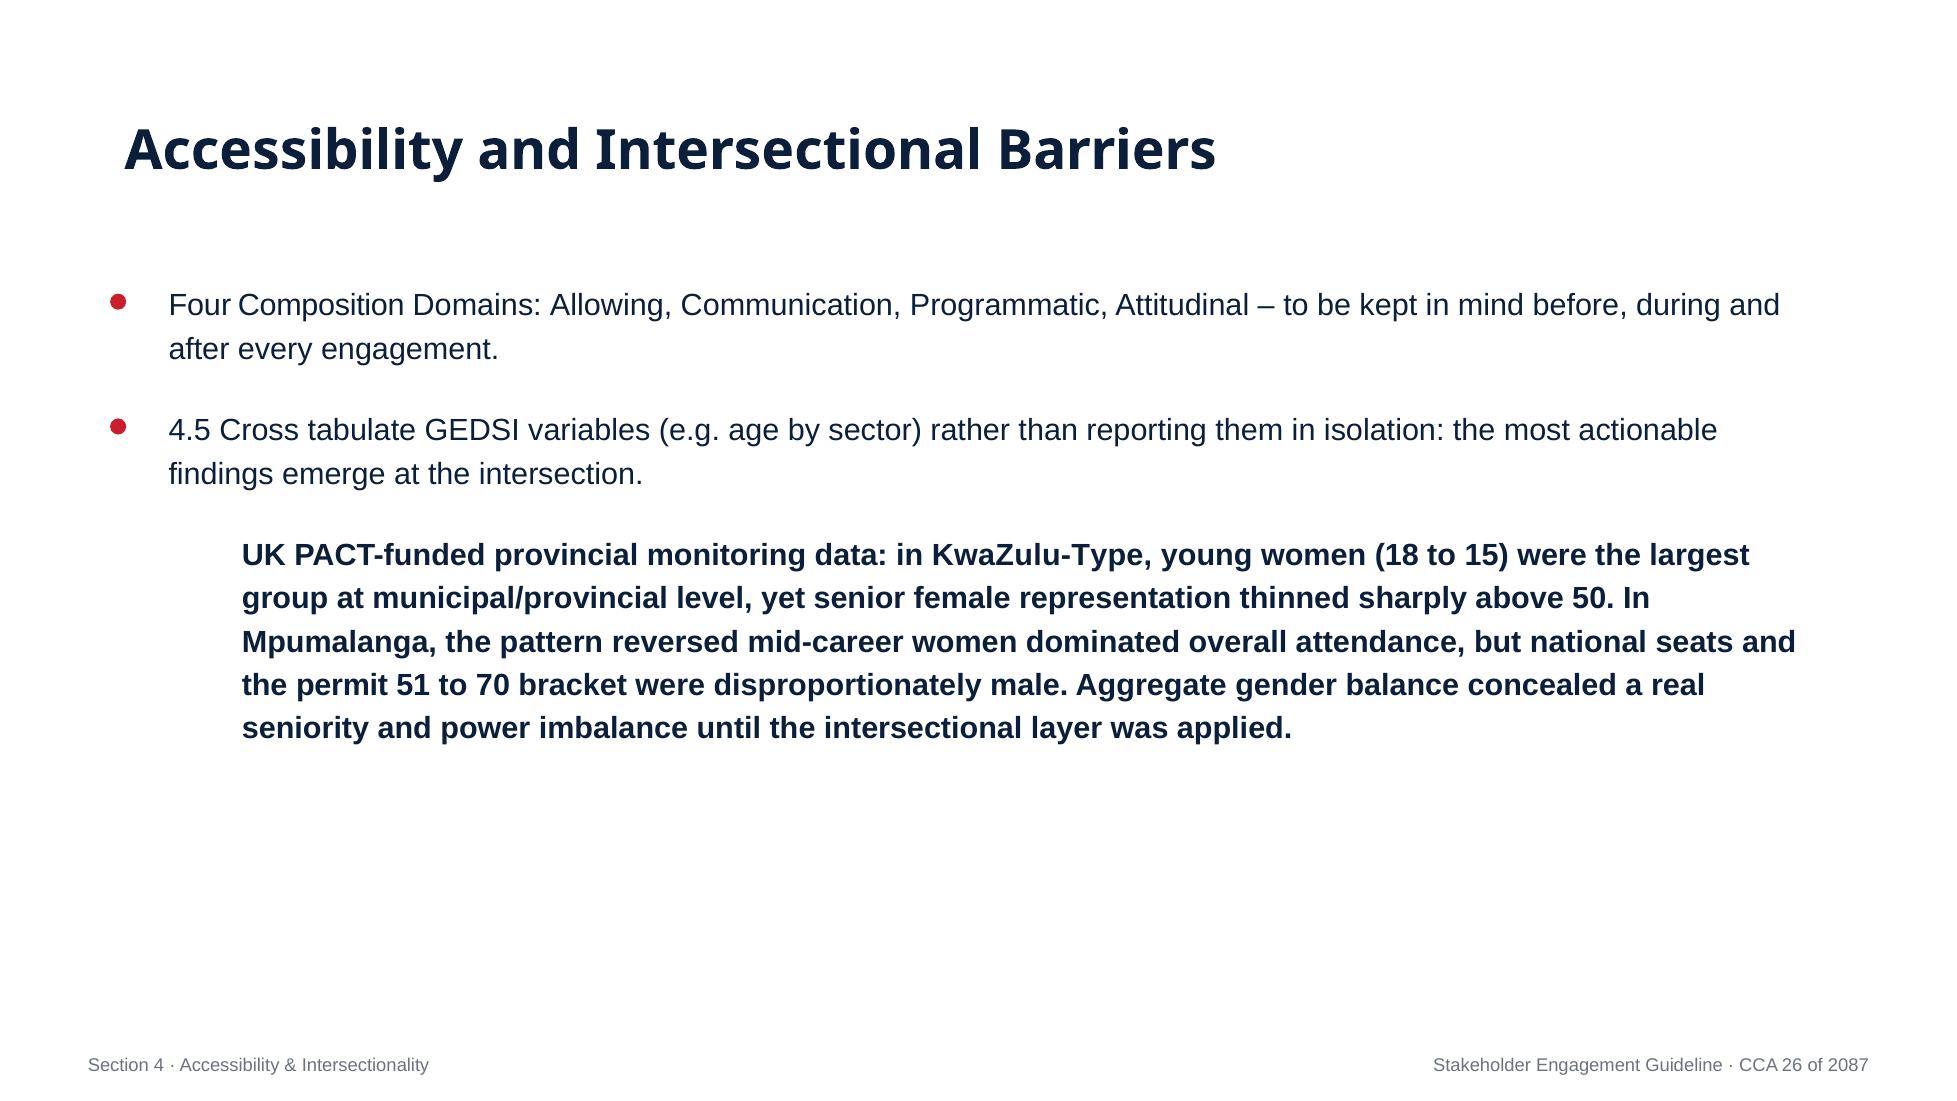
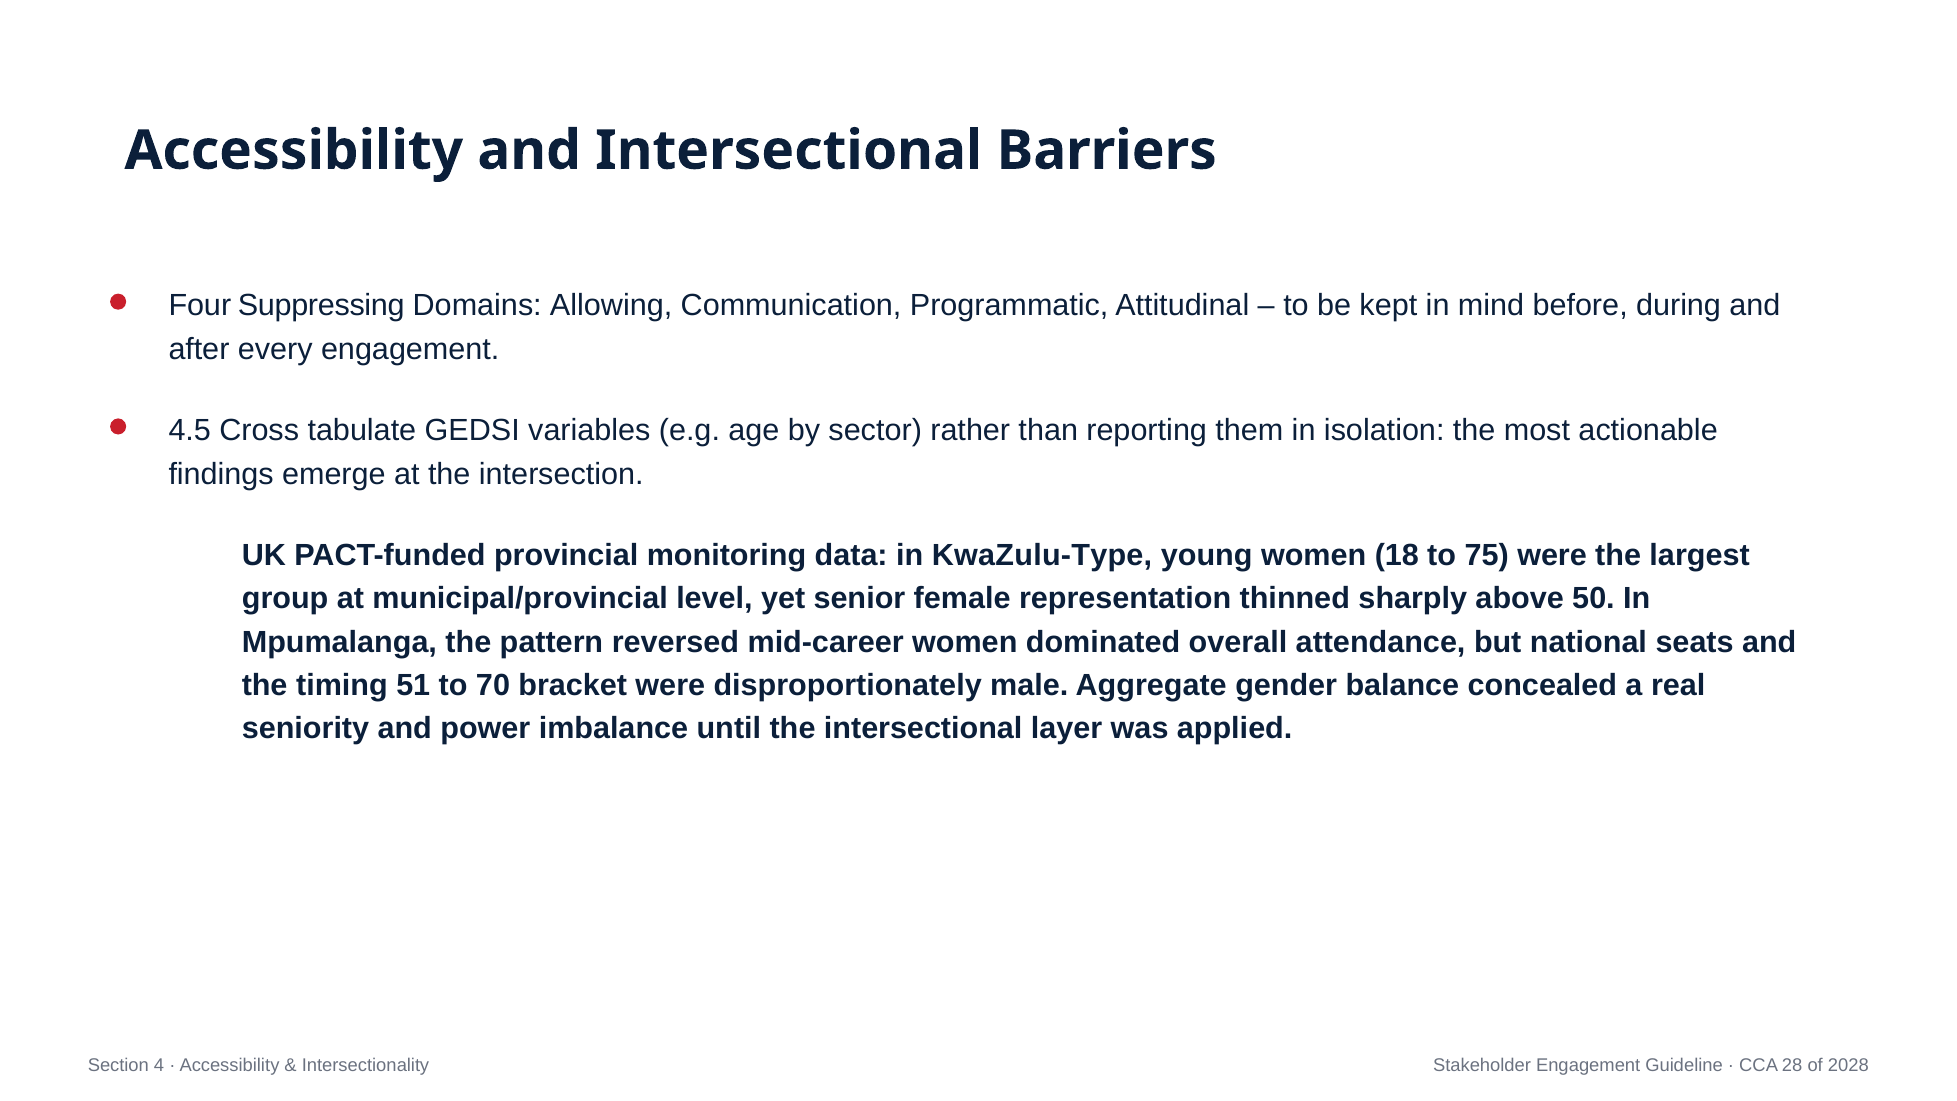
Composition: Composition -> Suppressing (321, 306)
15: 15 -> 75 (1487, 555)
permit: permit -> timing (342, 685)
26: 26 -> 28 (1792, 1065)
2087: 2087 -> 2028 (1848, 1065)
